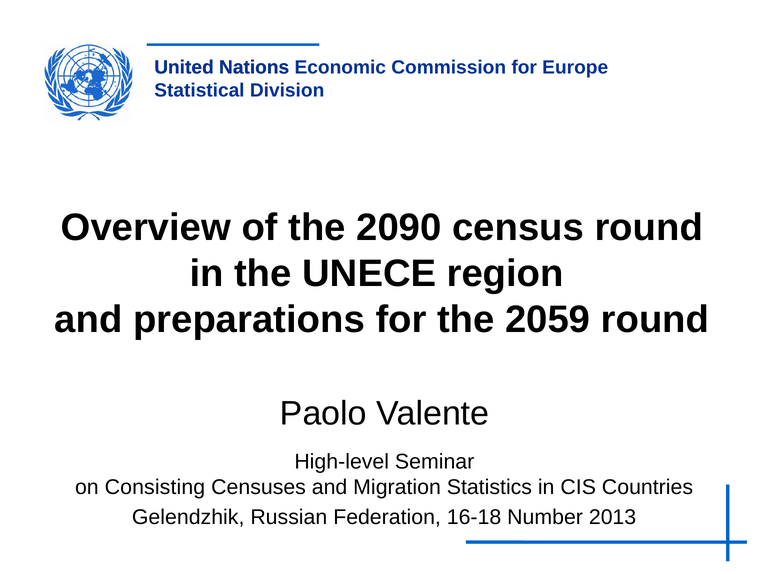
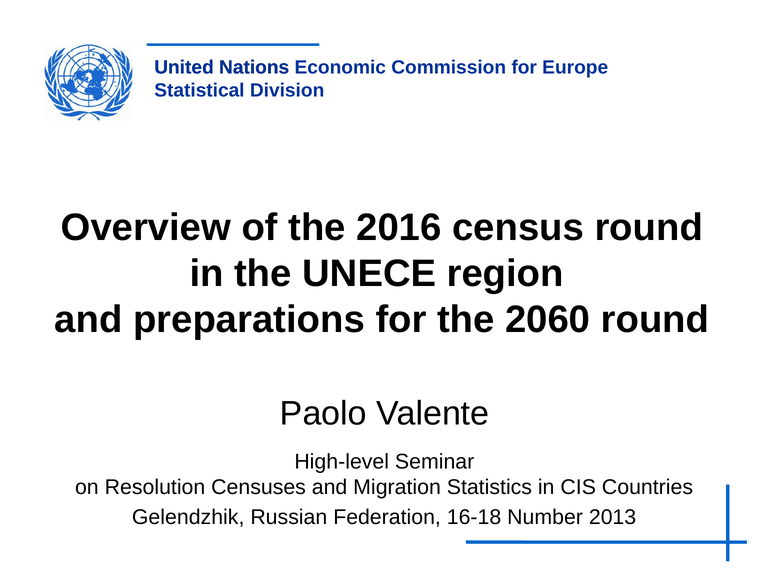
2090: 2090 -> 2016 (399, 228)
2059: 2059 -> 2060 (548, 320)
Consisting: Consisting -> Resolution (155, 488)
